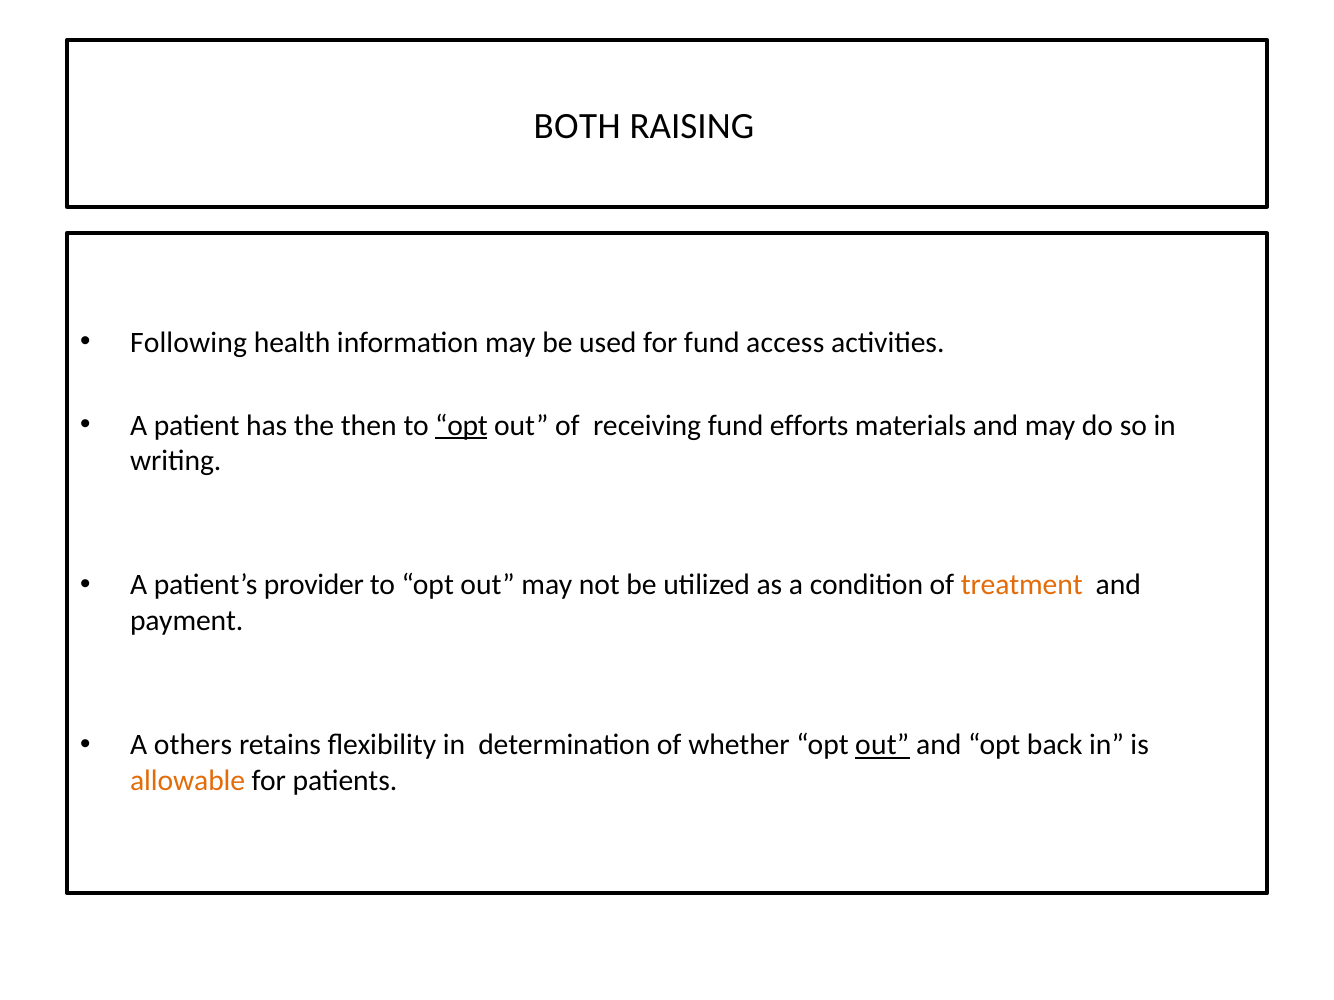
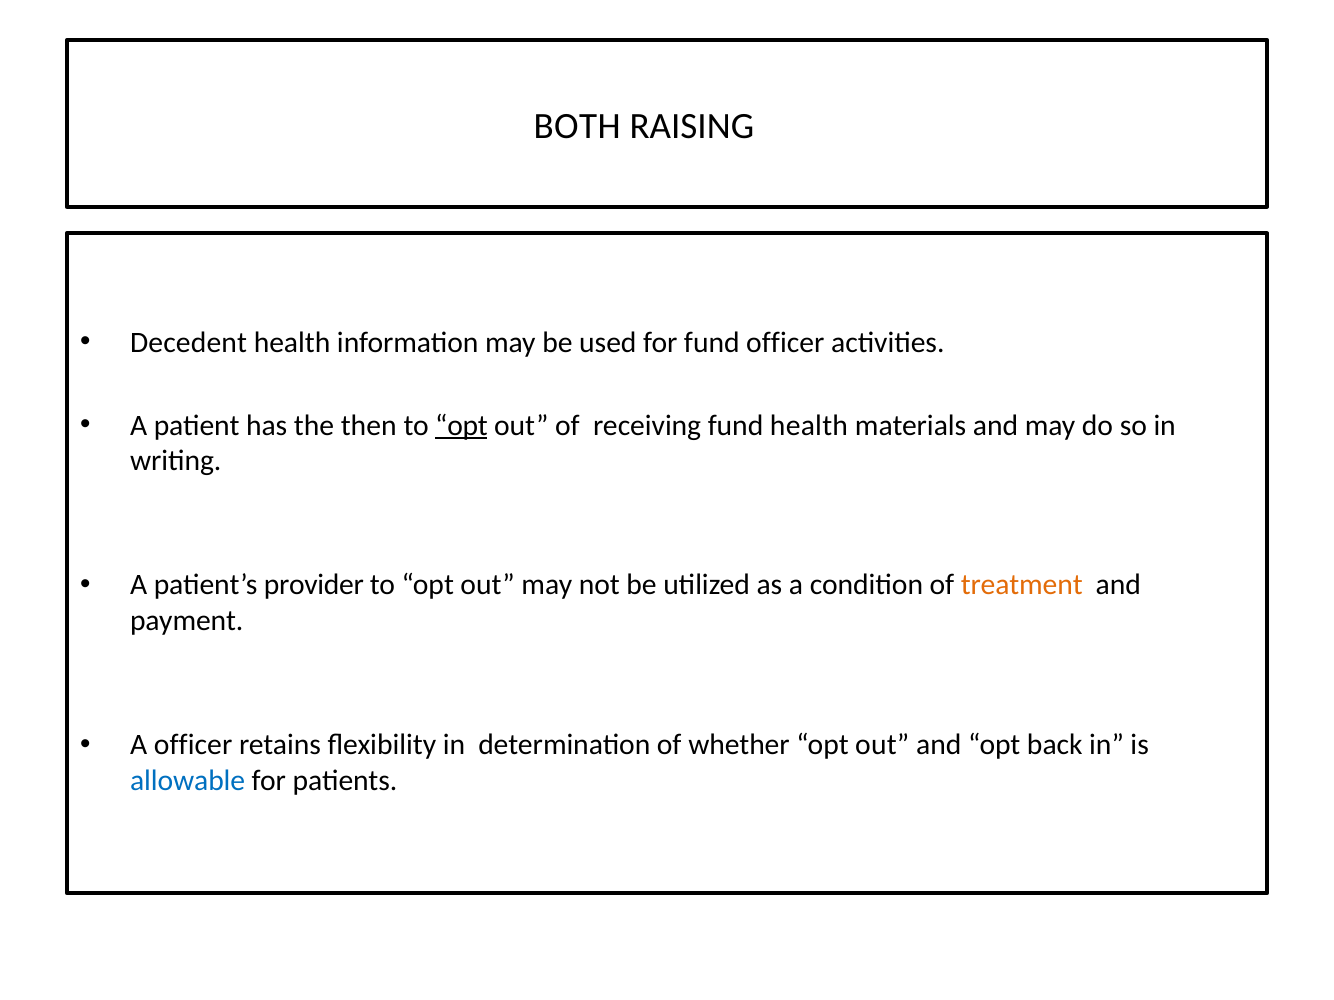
Following: Following -> Decedent (189, 343)
fund access: access -> officer (785, 343)
fund efforts: efforts -> health (809, 426)
A others: others -> officer (193, 745)
out underline: present -> none (882, 745)
allowable colour: orange -> blue (188, 781)
